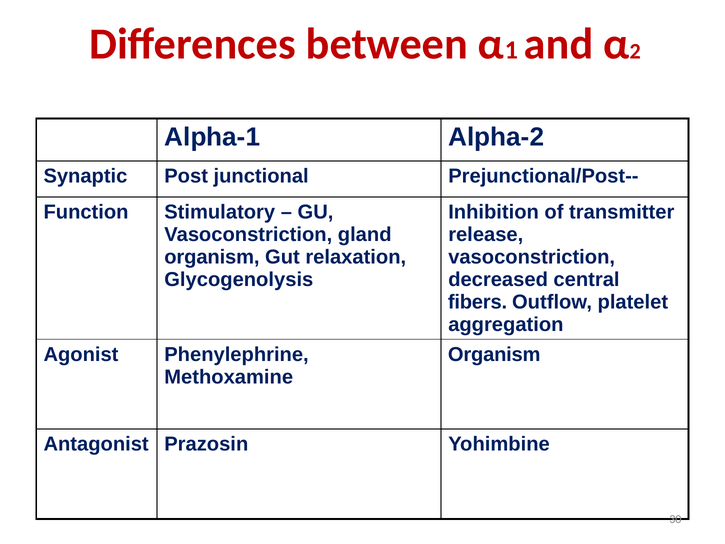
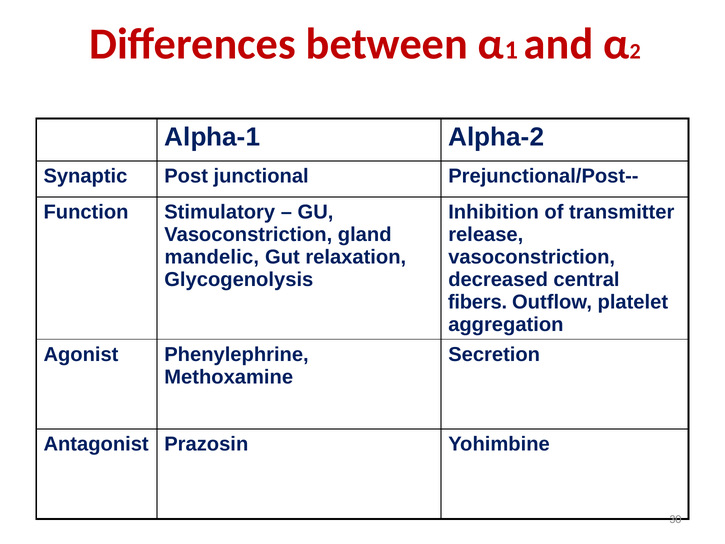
organism: organism -> mandelic (212, 257)
Organism: Organism -> Secretion (494, 354)
